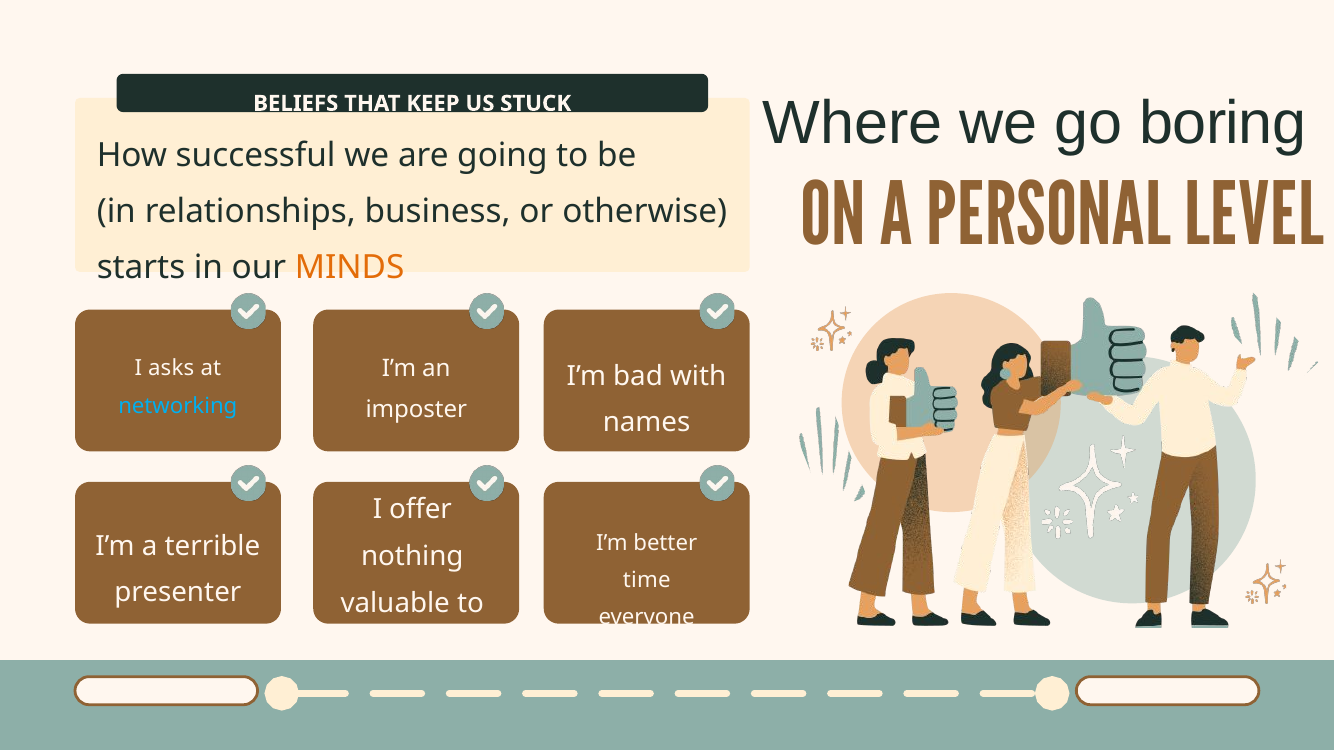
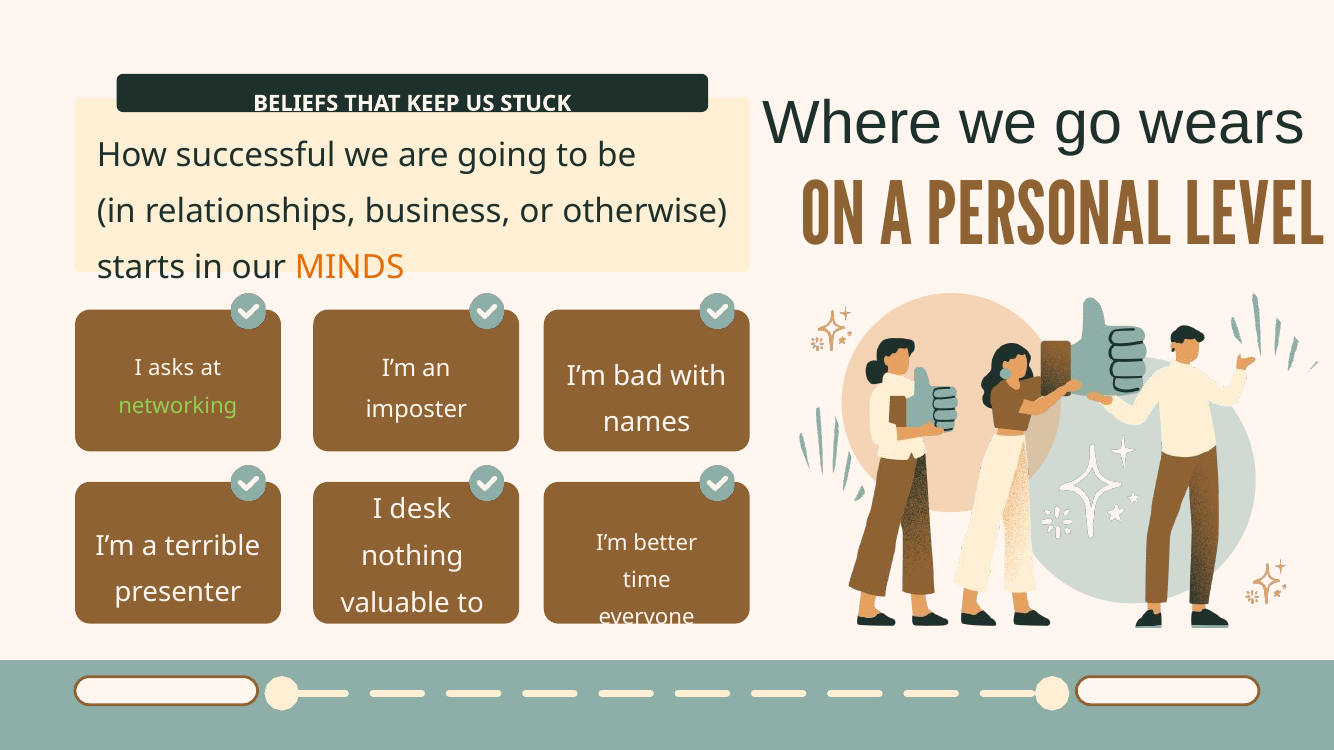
boring: boring -> wears (1222, 123)
networking colour: light blue -> light green (178, 406)
I offer: offer -> desk (420, 510)
